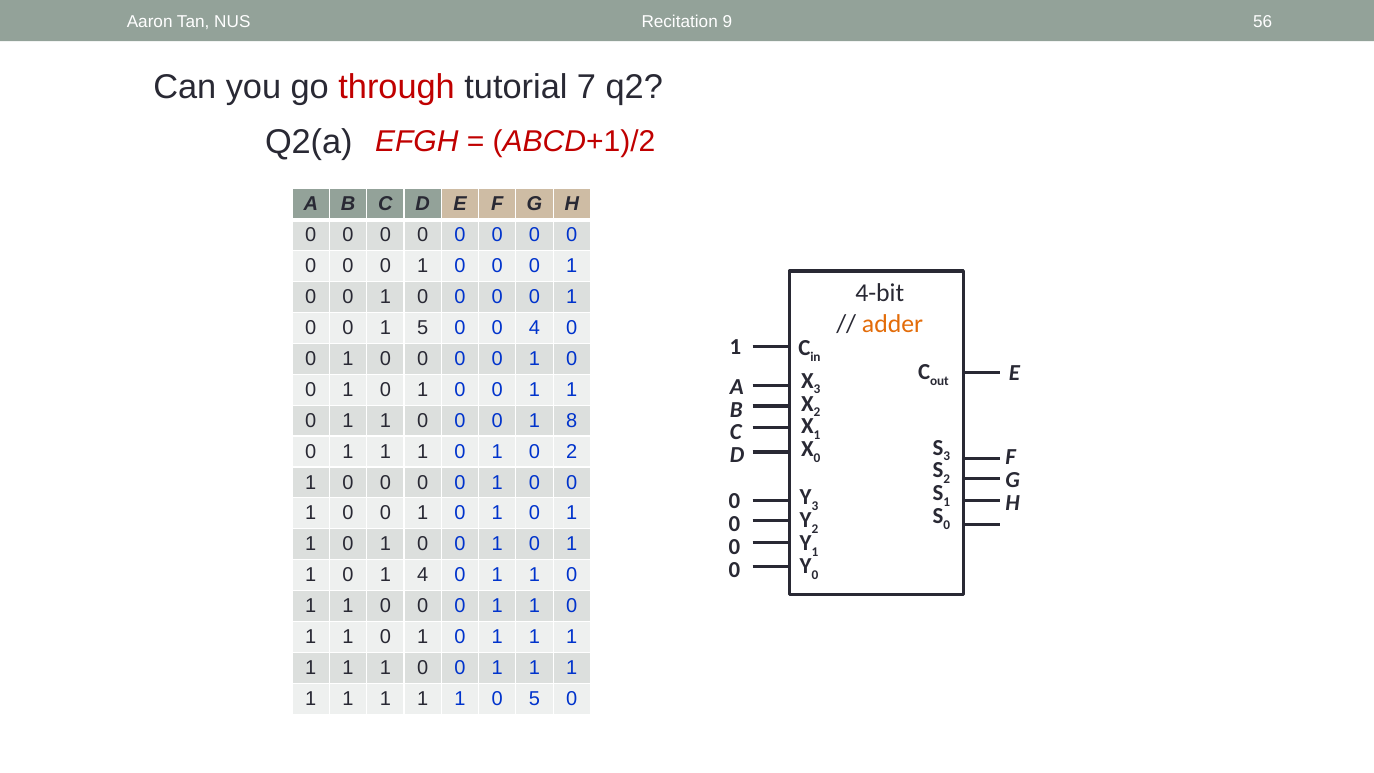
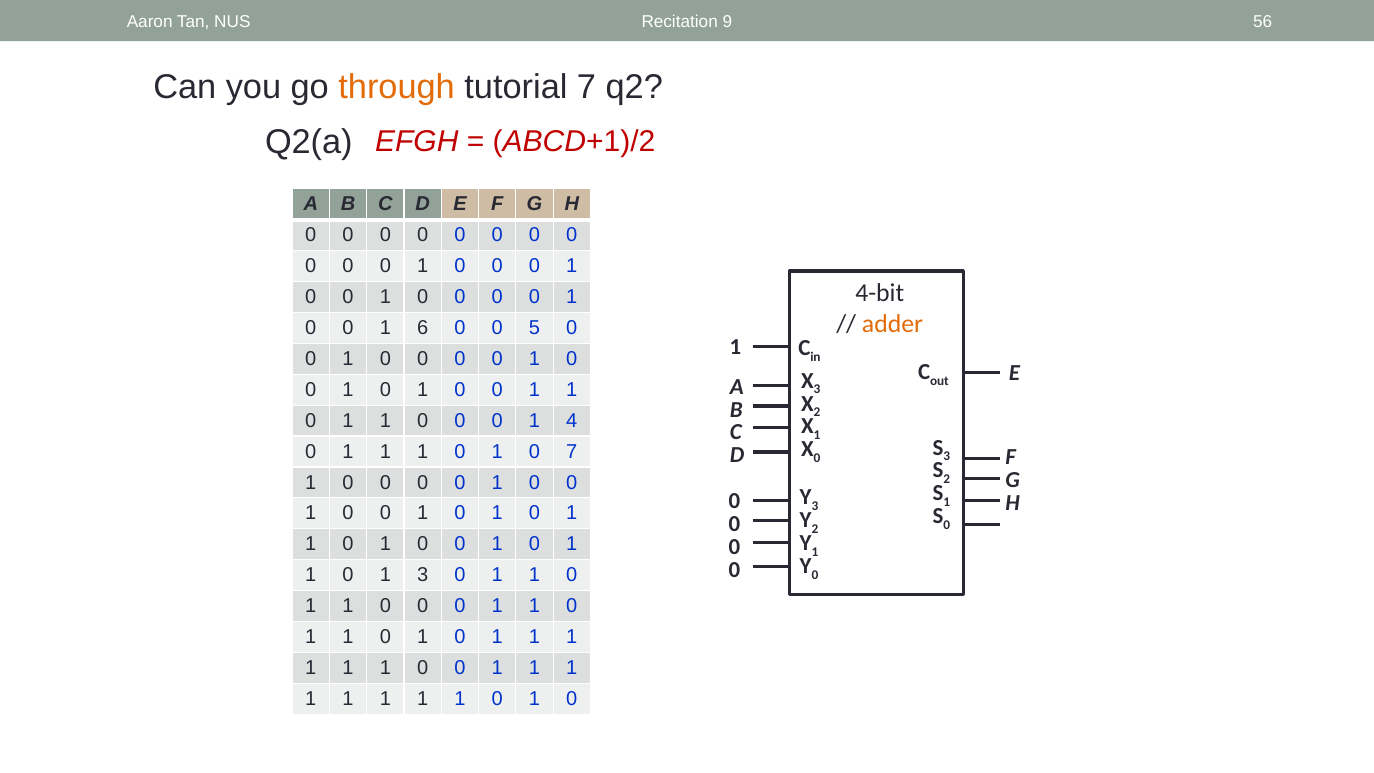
through colour: red -> orange (397, 87)
1 5: 5 -> 6 (423, 328)
0 4: 4 -> 5 (534, 328)
8: 8 -> 4 (572, 421)
0 2: 2 -> 7 (572, 451)
1 4: 4 -> 3 (423, 575)
5: 5 -> 1 (534, 699)
